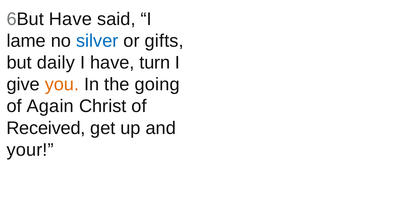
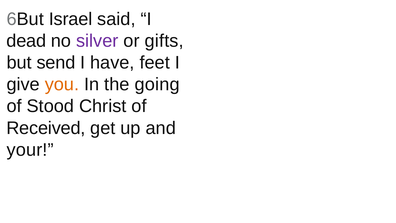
6But Have: Have -> Israel (71, 19)
lame: lame -> dead (26, 41)
silver colour: blue -> purple (97, 41)
daily: daily -> send (56, 63)
turn: turn -> feet (155, 63)
Again: Again -> Stood (50, 106)
